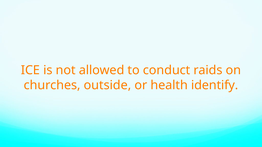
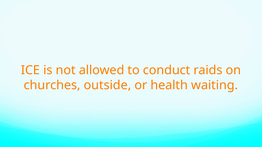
identify: identify -> waiting (215, 85)
